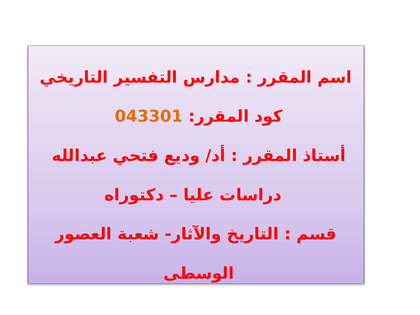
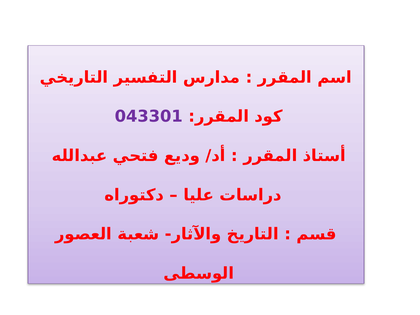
043301 colour: orange -> purple (149, 117)
